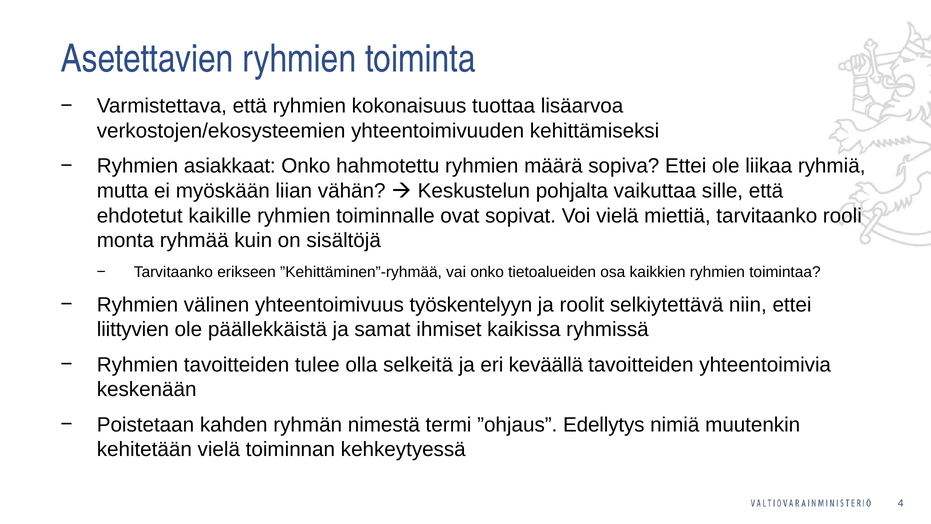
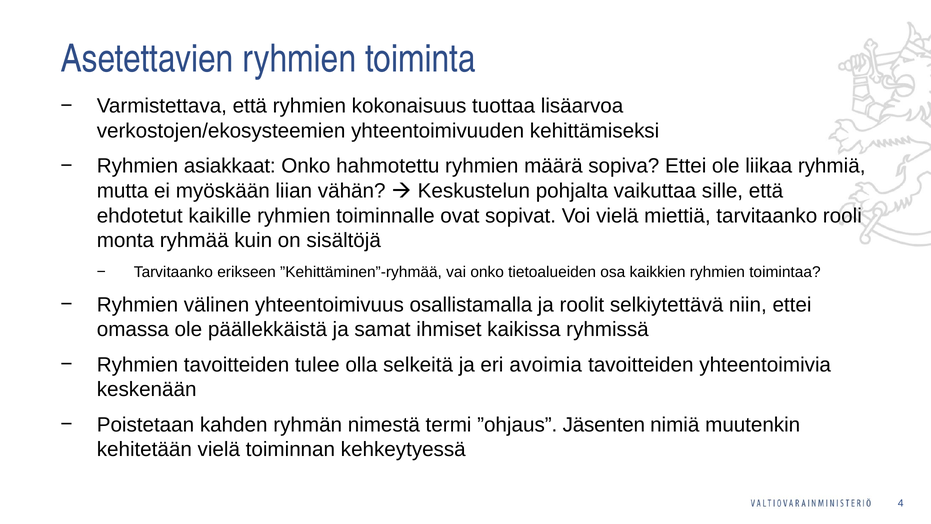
työskentelyyn: työskentelyyn -> osallistamalla (471, 305)
liittyvien: liittyvien -> omassa (133, 329)
keväällä: keväällä -> avoimia (546, 365)
Edellytys: Edellytys -> Jäsenten (604, 424)
